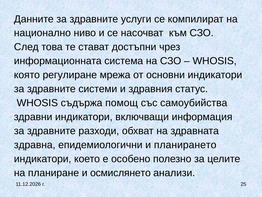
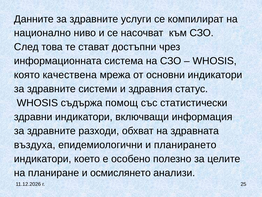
регулиране: регулиране -> качествена (70, 75)
самоубийства: самоубийства -> статистически (194, 103)
здравна: здравна -> въздуха (35, 145)
